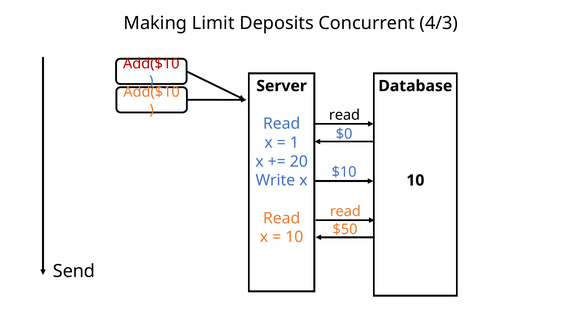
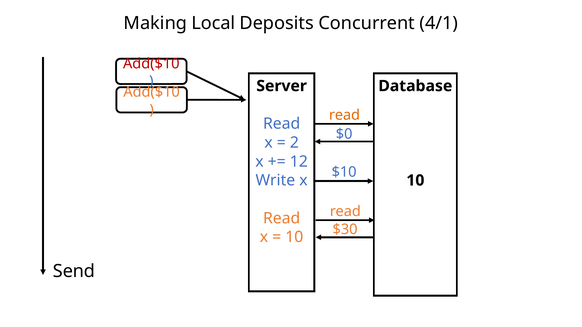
Limit: Limit -> Local (213, 23)
4/3: 4/3 -> 4/1 (439, 23)
read colour: black -> orange (344, 115)
1: 1 -> 2 (294, 143)
20: 20 -> 12 (299, 162)
$50: $50 -> $30 (345, 230)
